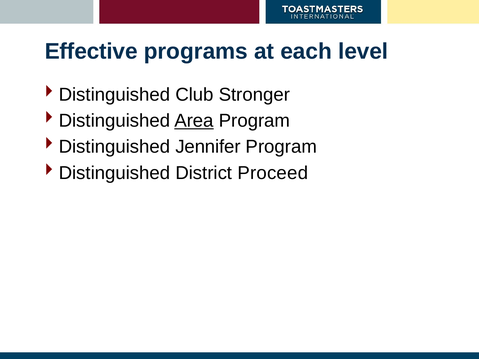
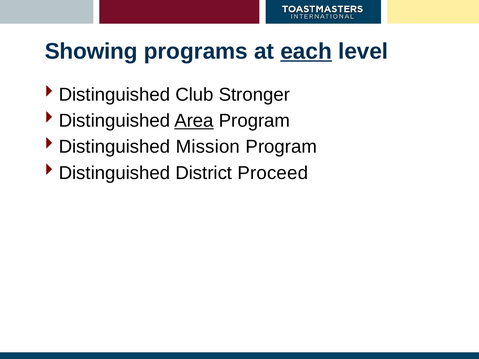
Effective: Effective -> Showing (91, 51)
each underline: none -> present (306, 51)
Jennifer: Jennifer -> Mission (208, 147)
